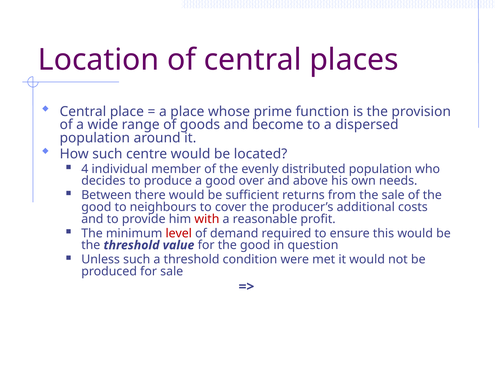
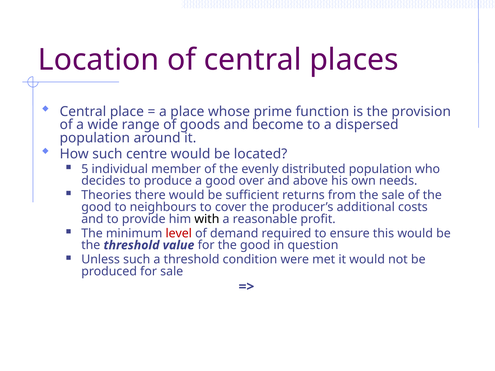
4: 4 -> 5 (85, 169)
Between: Between -> Theories (106, 195)
with colour: red -> black (207, 219)
